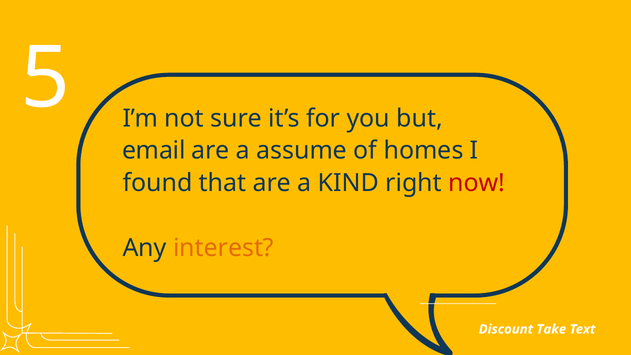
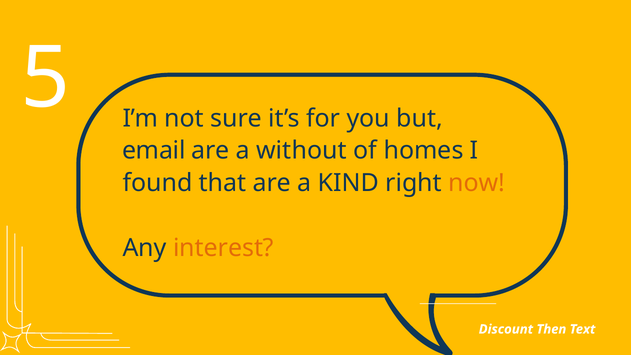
assume: assume -> without (302, 151)
now colour: red -> orange (477, 183)
Take: Take -> Then (551, 329)
